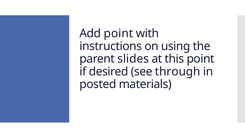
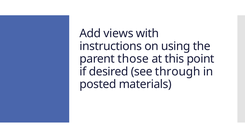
Add point: point -> views (119, 33)
slides: slides -> those (133, 59)
